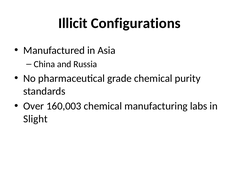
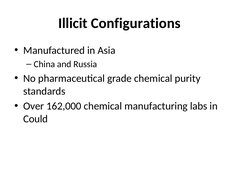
160,003: 160,003 -> 162,000 (64, 106)
Slight: Slight -> Could (36, 118)
